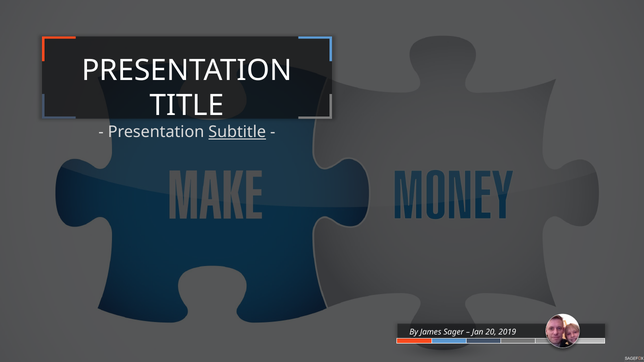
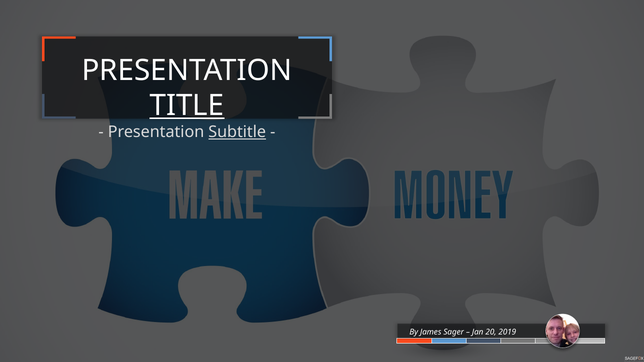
TITLE underline: none -> present (187, 106)
